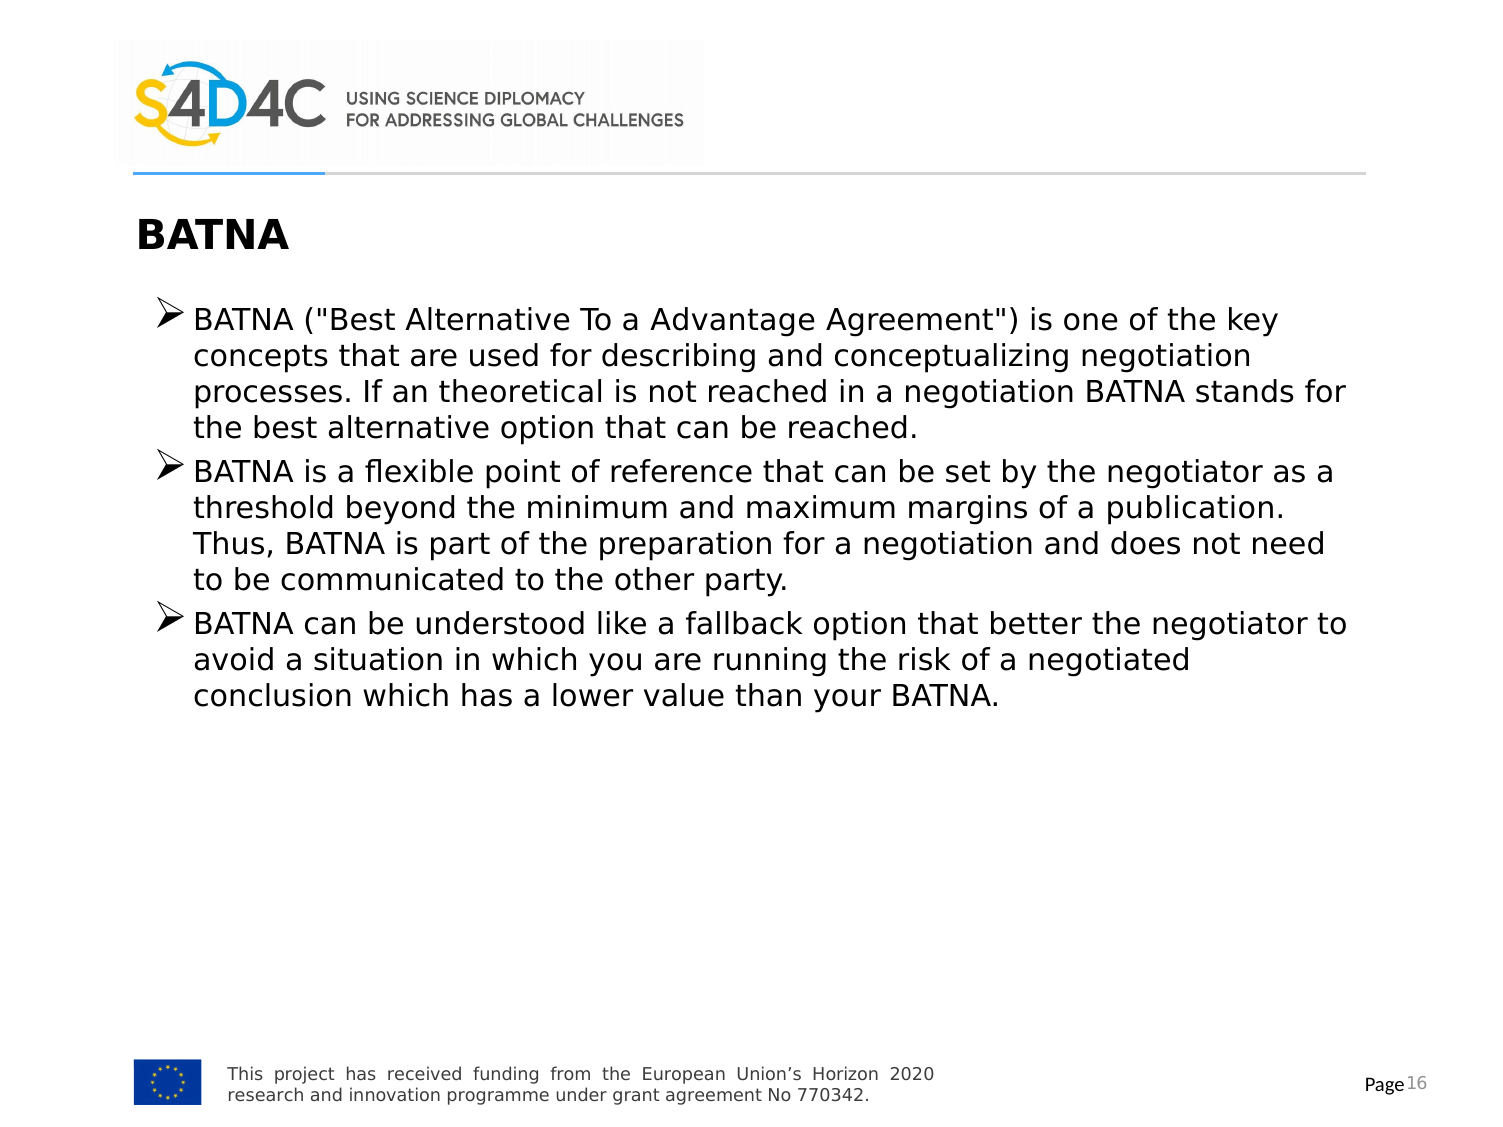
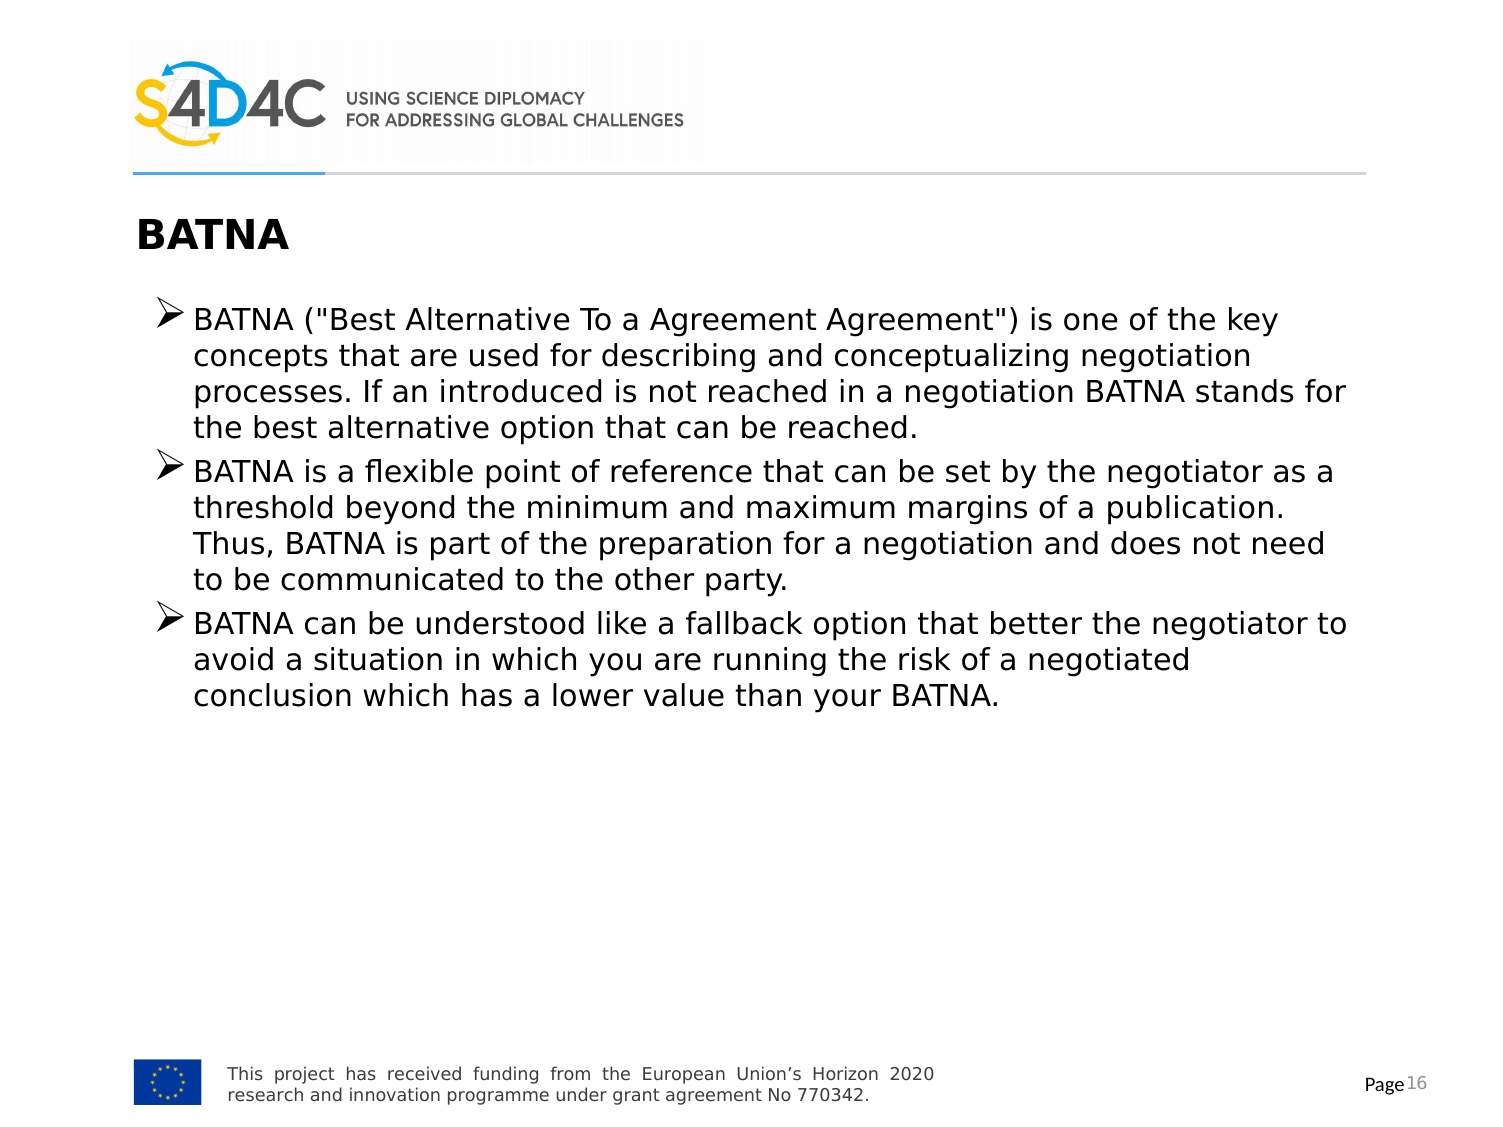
a Advantage: Advantage -> Agreement (733, 320)
theoretical: theoretical -> introduced (521, 393)
